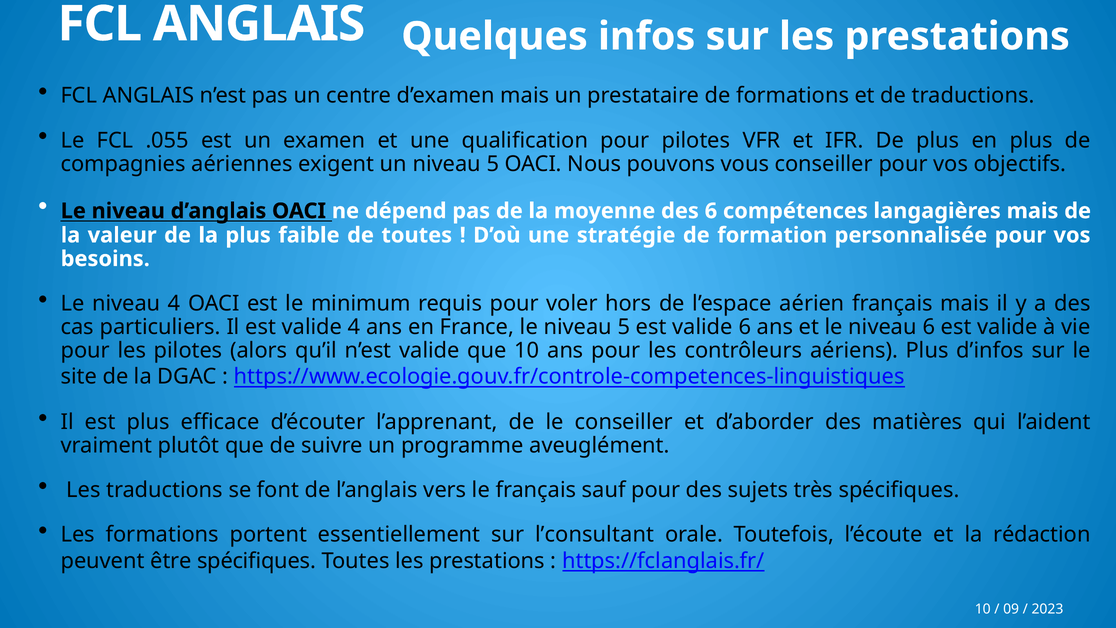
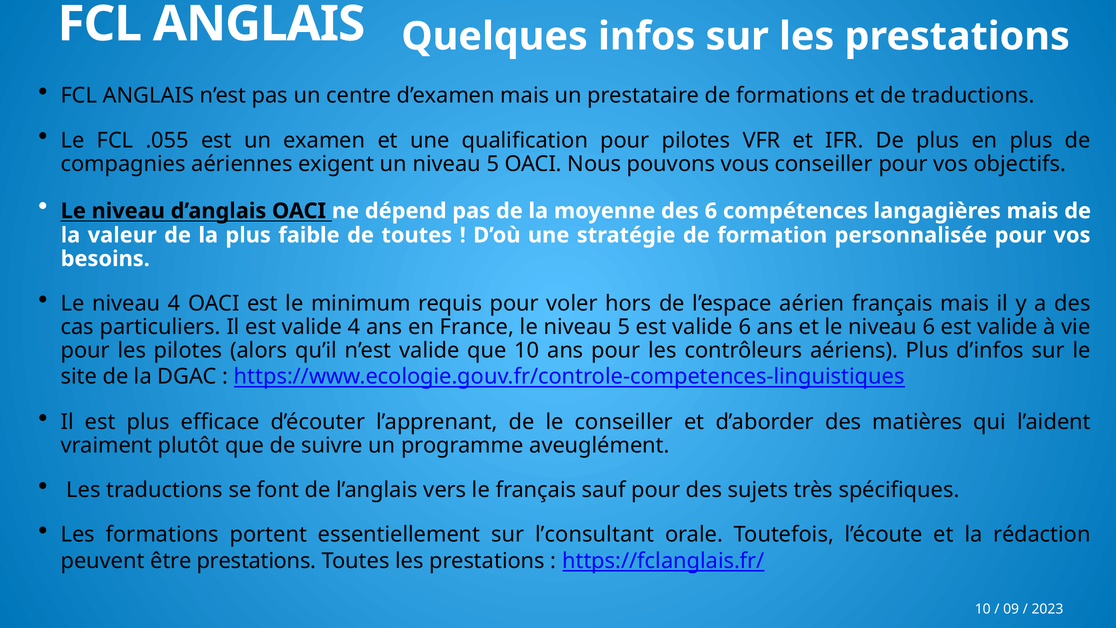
être spécifiques: spécifiques -> prestations (257, 561)
